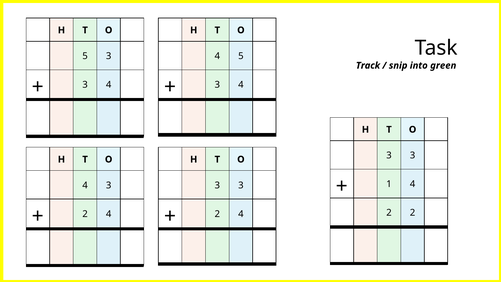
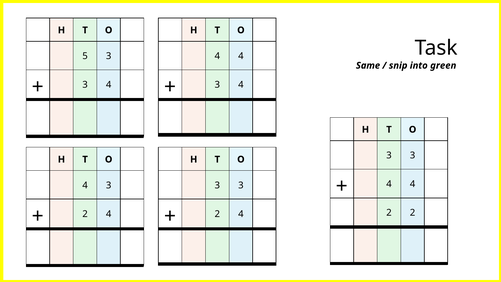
5: 5 -> 4 (241, 56)
Track: Track -> Same (368, 65)
1: 1 -> 4 (389, 184)
